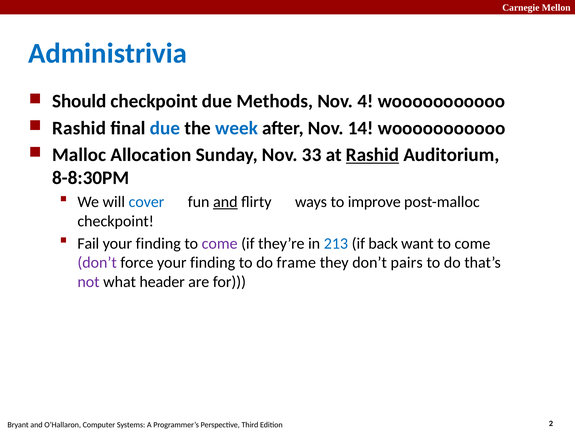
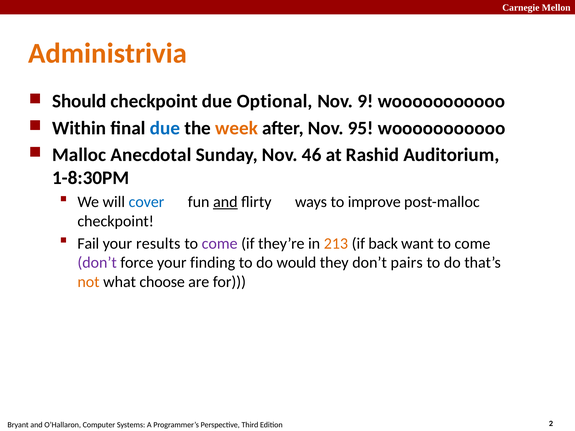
Administrivia colour: blue -> orange (108, 53)
Methods: Methods -> Optional (275, 101)
4: 4 -> 9 (365, 101)
Rashid: Rashid -> Within (79, 128)
week colour: blue -> orange (237, 128)
14: 14 -> 95 (361, 128)
Allocation: Allocation -> Anecdotal (151, 155)
33: 33 -> 46 (312, 155)
Rashid underline: present -> none (373, 155)
8-8:30PM: 8-8:30PM -> 1-8:30PM (91, 178)
finding: finding -> results (158, 244)
213 colour: blue -> orange (336, 244)
frame: frame -> would (296, 263)
not colour: purple -> orange (88, 282)
header: header -> choose (162, 282)
